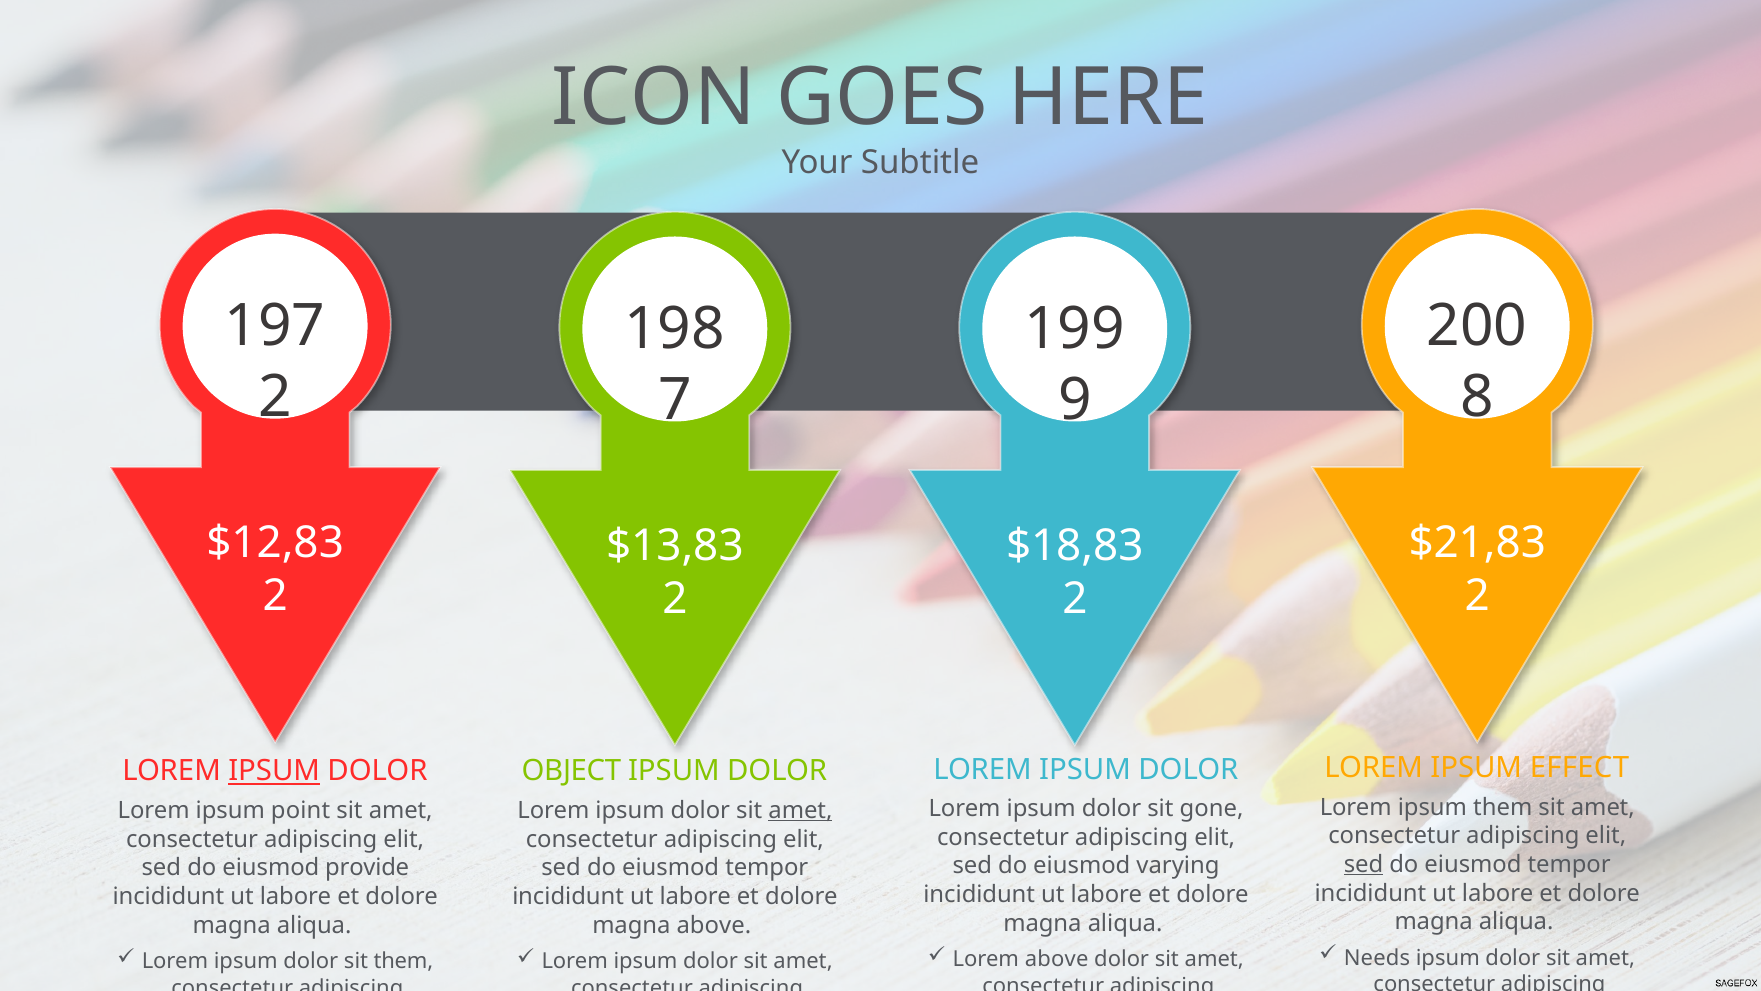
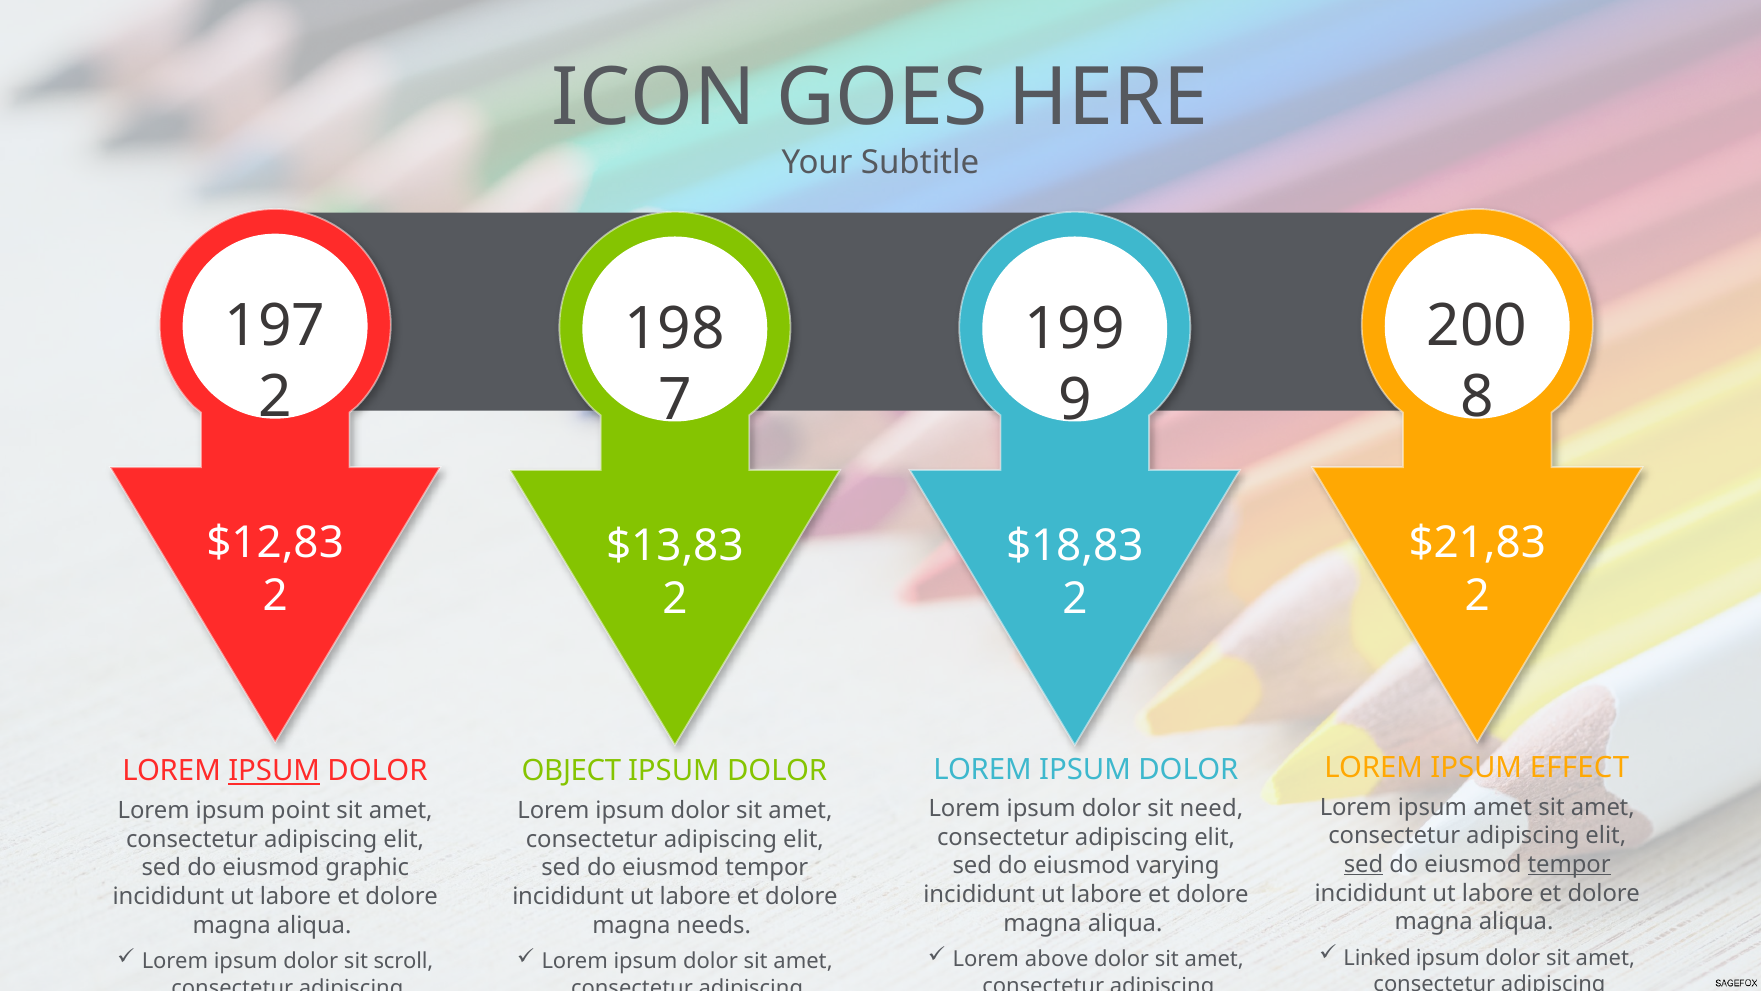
ipsum them: them -> amet (1503, 807)
gone: gone -> need (1211, 808)
amet underline: present -> none (800, 810)
tempor underline: none -> present (1569, 864)
provide: provide -> graphic (367, 868)
magna above: above -> needs (714, 925)
Needs: Needs -> Linked (1377, 958)
sit them: them -> scroll (403, 961)
